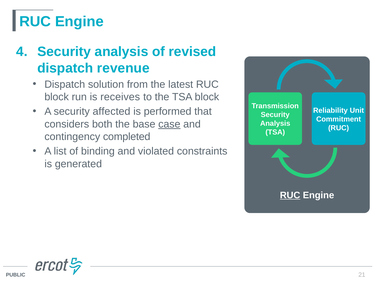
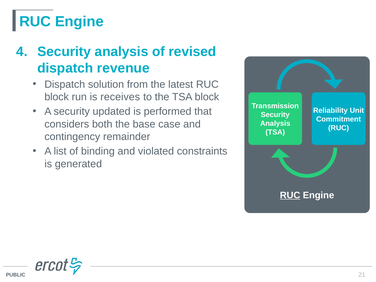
affected: affected -> updated (112, 112)
case underline: present -> none (169, 124)
completed: completed -> remainder (127, 137)
